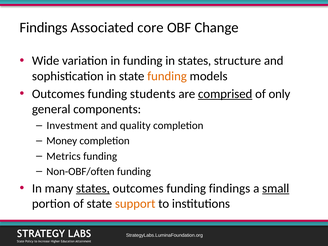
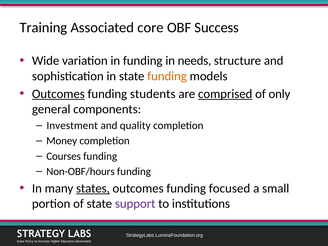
Findings: Findings -> Training (43, 27)
Change: Change -> Success (217, 27)
in states: states -> needs (194, 61)
Outcomes underline: none -> present (58, 94)
Metrics: Metrics -> Courses (64, 156)
Non-OBF/often: Non-OBF/often -> Non-OBF/hours (80, 171)
funding findings: findings -> focused (230, 188)
small underline: present -> none (276, 188)
support colour: orange -> purple (135, 204)
